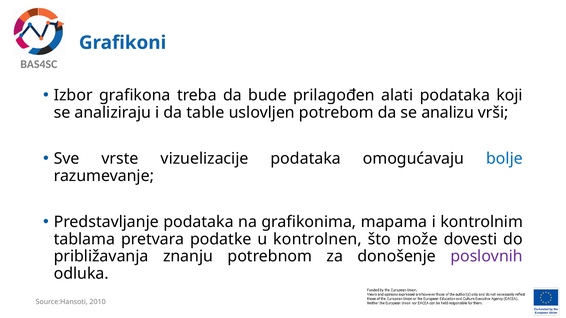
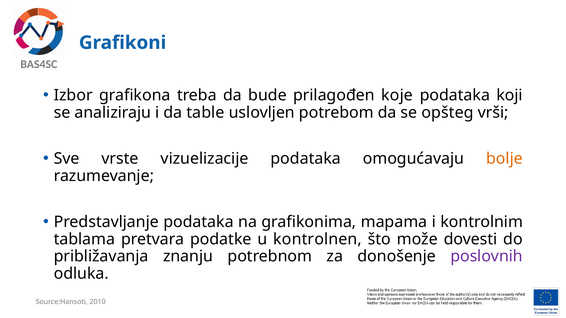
alati: alati -> koje (397, 95)
analizu: analizu -> opšteg (447, 113)
bolje colour: blue -> orange (505, 159)
